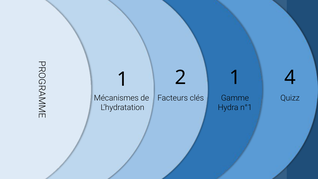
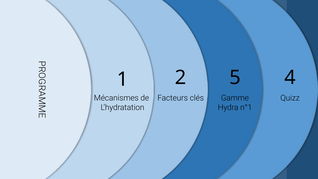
2 1: 1 -> 5 (235, 77)
